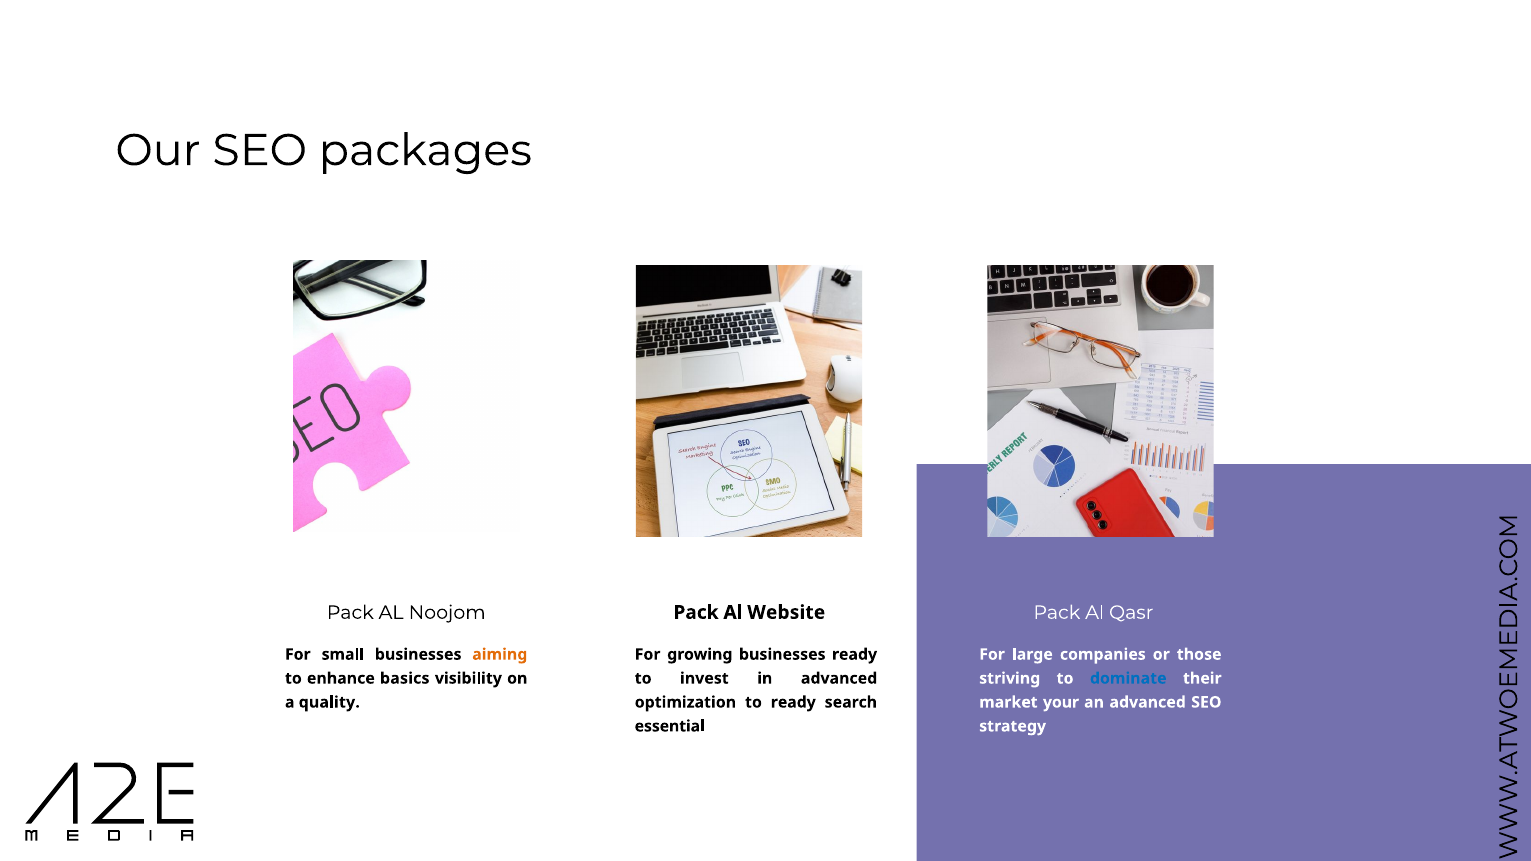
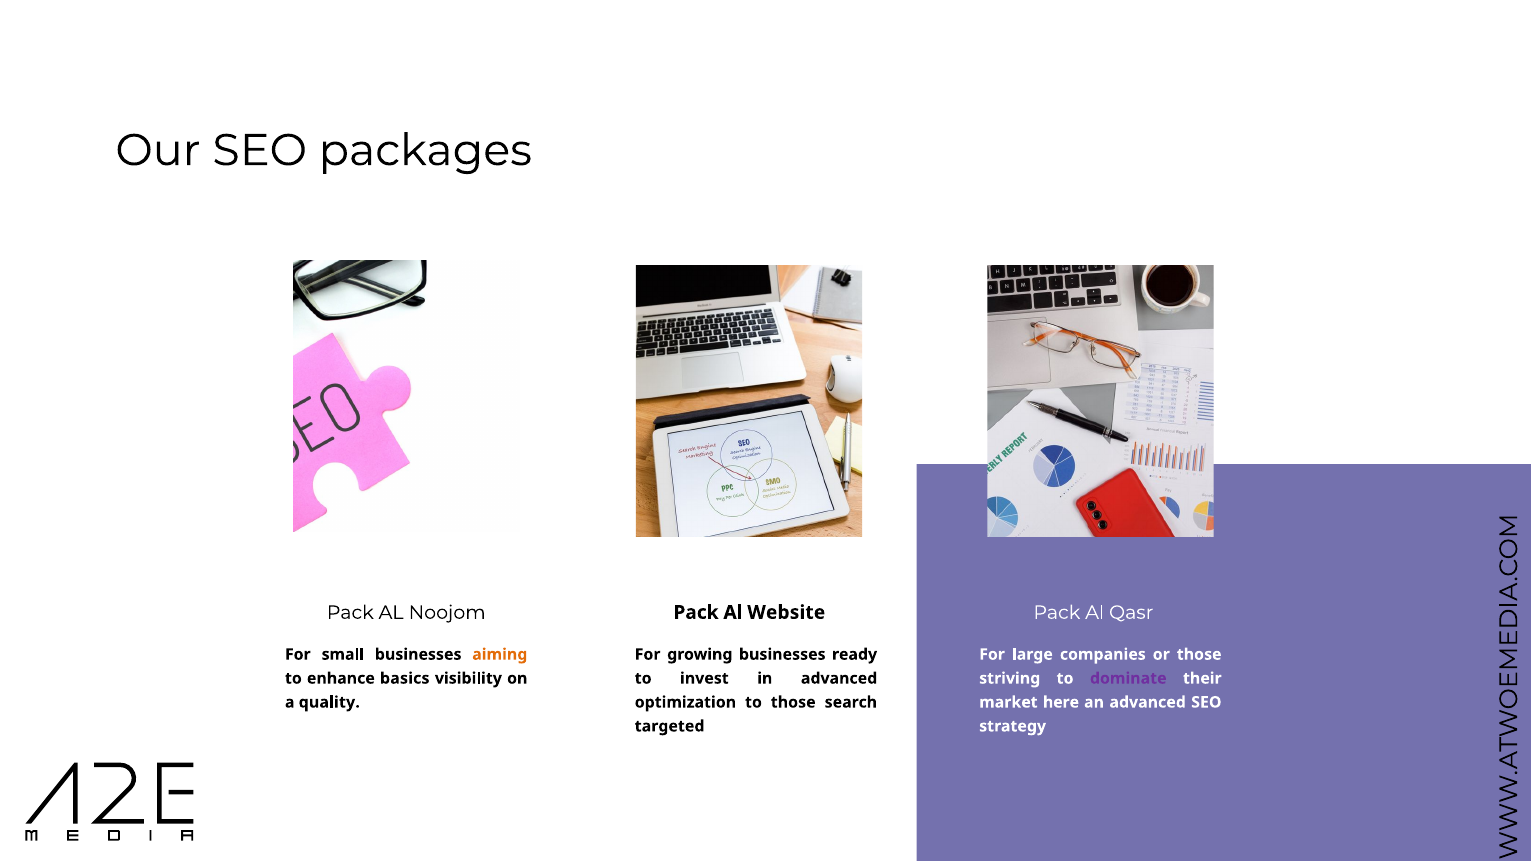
dominate colour: blue -> purple (1128, 679)
to ready: ready -> those (793, 702)
your: your -> here (1061, 702)
essential: essential -> targeted (670, 726)
